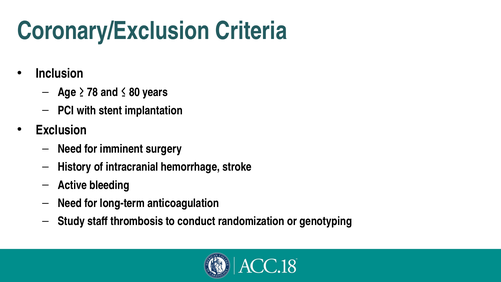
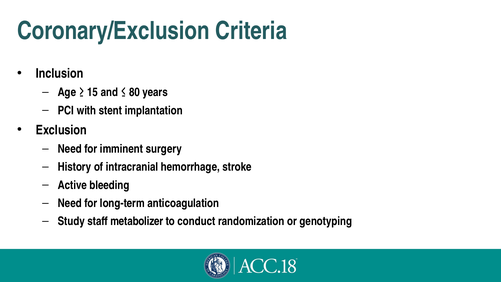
78: 78 -> 15 (93, 92)
thrombosis: thrombosis -> metabolizer (137, 221)
